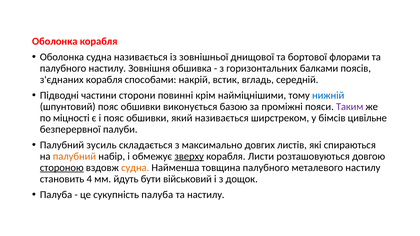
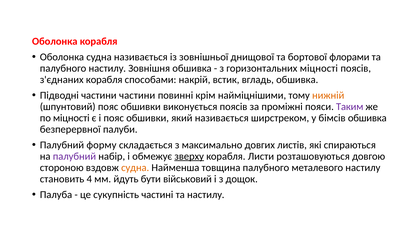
горизонтальних балками: балками -> міцності (319, 68)
вгладь середній: середній -> обшивка (297, 80)
частини сторони: сторони -> частини (137, 95)
нижній colour: blue -> orange (328, 95)
виконується базою: базою -> поясів (234, 107)
бімсів цивільне: цивільне -> обшивка (367, 118)
зусиль: зусиль -> форму (101, 145)
палубний colour: orange -> purple (74, 156)
стороною underline: present -> none (62, 168)
сукупність палуба: палуба -> частині (157, 195)
